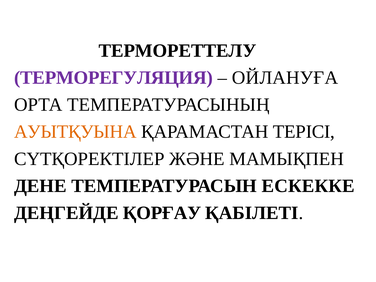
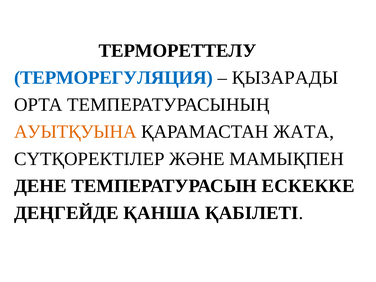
ТЕРМОРЕГУЛЯЦИЯ colour: purple -> blue (113, 78)
ОЙЛАНУҒА: ОЙЛАНУҒА -> ҚЫЗАРАДЫ (285, 78)
ТЕРІСІ: ТЕРІСІ -> ЖАТА (304, 132)
ҚОРҒАУ: ҚОРҒАУ -> ҚАНША (162, 213)
